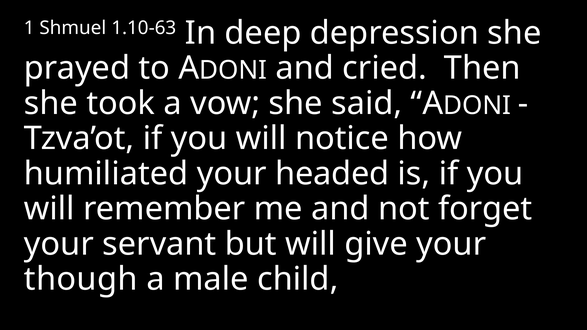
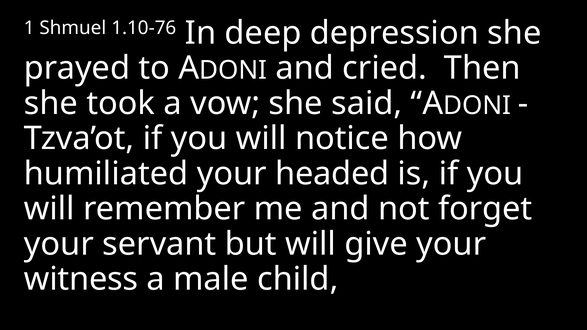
1.10-63: 1.10-63 -> 1.10-76 (144, 28)
though: though -> witness (81, 279)
